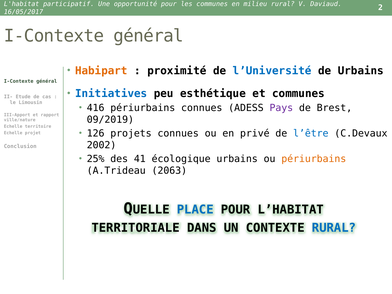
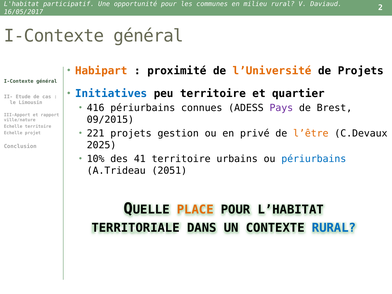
l’Université colour: blue -> orange (272, 71)
de Urbains: Urbains -> Projets (361, 71)
peu esthétique: esthétique -> territoire (213, 94)
et communes: communes -> quartier (298, 94)
09/2019: 09/2019 -> 09/2015 (110, 120)
126: 126 -> 221 (96, 133)
projets connues: connues -> gestion (178, 133)
l’être colour: blue -> orange (311, 133)
2002: 2002 -> 2025 (102, 145)
25%: 25% -> 10% (96, 159)
41 écologique: écologique -> territoire (181, 159)
périurbains colour: orange -> blue (314, 159)
2063: 2063 -> 2051 (169, 171)
PLACE colour: blue -> orange (195, 210)
